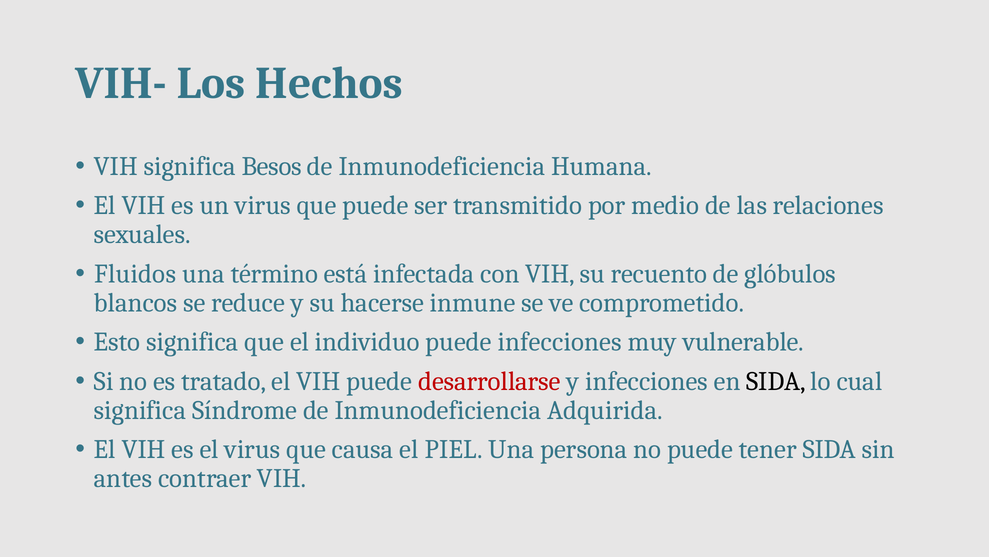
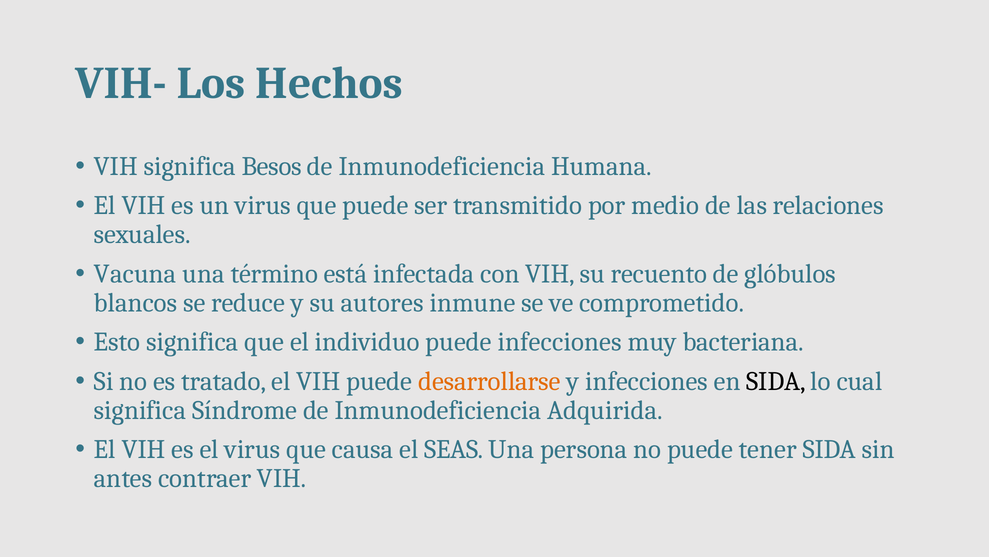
Fluidos: Fluidos -> Vacuna (135, 274)
hacerse: hacerse -> autores (382, 302)
vulnerable: vulnerable -> bacteriana (743, 342)
desarrollarse colour: red -> orange (489, 381)
PIEL: PIEL -> SEAS (454, 449)
